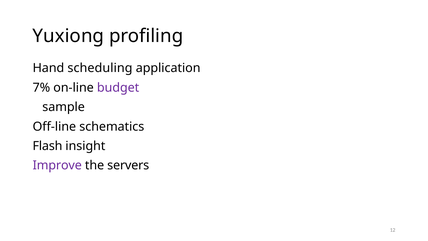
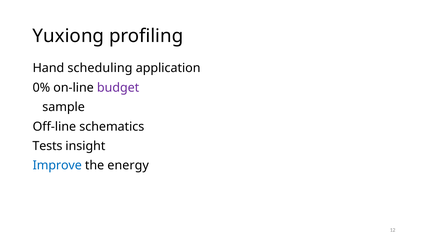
7%: 7% -> 0% (41, 88)
Flash: Flash -> Tests (47, 146)
Improve colour: purple -> blue (57, 165)
servers: servers -> energy (128, 165)
